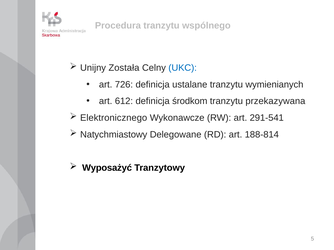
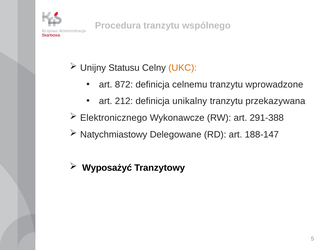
Została: Została -> Statusu (124, 68)
UKC colour: blue -> orange (183, 68)
726: 726 -> 872 (124, 85)
ustalane: ustalane -> celnemu (190, 85)
wymienianych: wymienianych -> wprowadzone (274, 85)
612: 612 -> 212 (124, 101)
środkom: środkom -> unikalny (190, 101)
291-541: 291-541 -> 291-388 (267, 118)
188-814: 188-814 -> 188-147 (262, 135)
